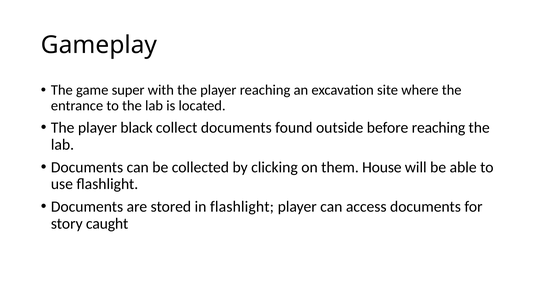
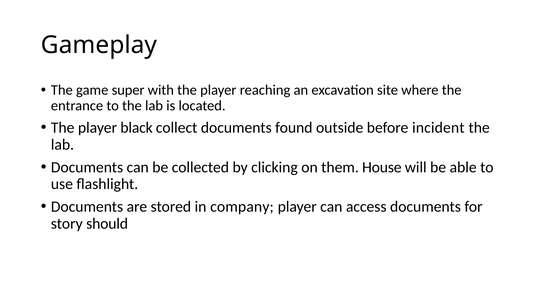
before reaching: reaching -> incident (438, 128)
in flashlight: flashlight -> company (242, 206)
caught: caught -> should (107, 223)
